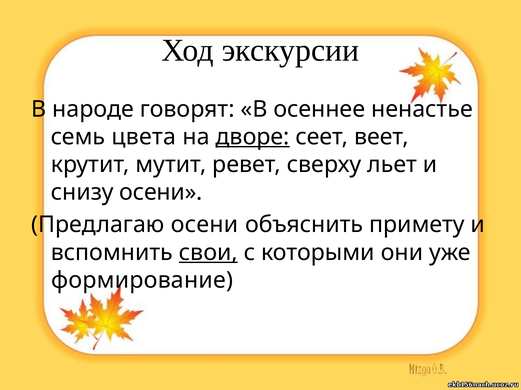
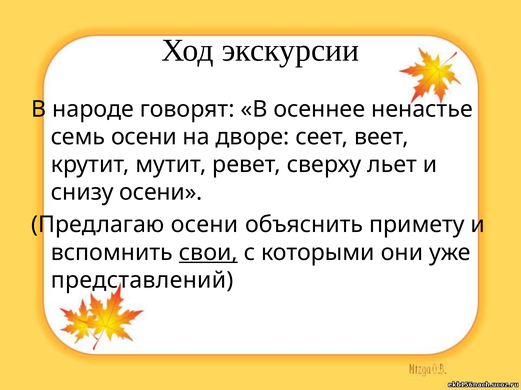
семь цвета: цвета -> осени (144, 137)
дворе underline: present -> none (253, 137)
формирование: формирование -> представлений (142, 281)
